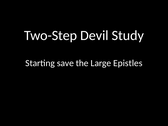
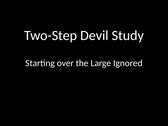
save: save -> over (65, 63)
Epistles: Epistles -> Ignored (128, 63)
